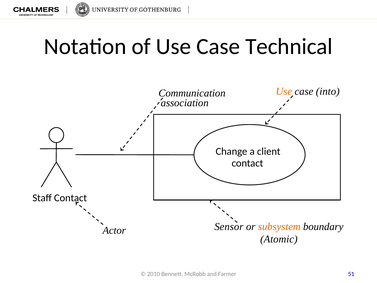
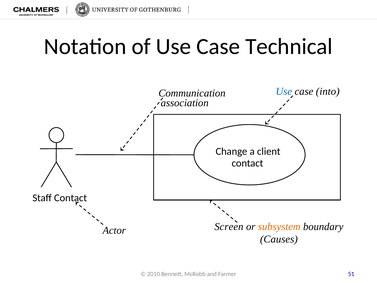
Use colour: orange -> blue (284, 91)
Sensor: Sensor -> Screen (229, 226)
Atomic: Atomic -> Causes (279, 239)
